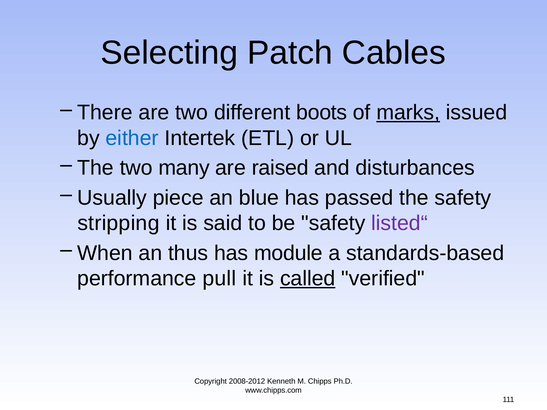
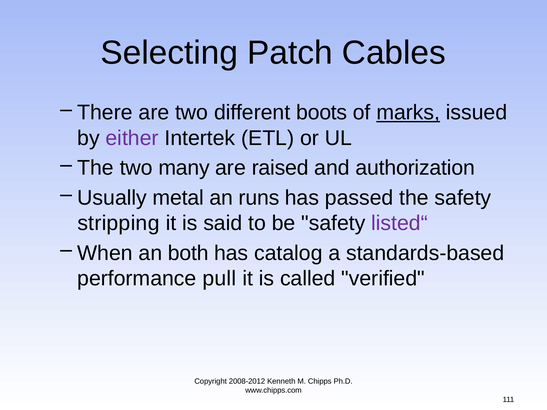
either colour: blue -> purple (132, 138)
disturbances: disturbances -> authorization (415, 168)
piece: piece -> metal (178, 198)
blue: blue -> runs (259, 198)
thus: thus -> both (188, 253)
module: module -> catalog (288, 253)
called underline: present -> none (308, 279)
